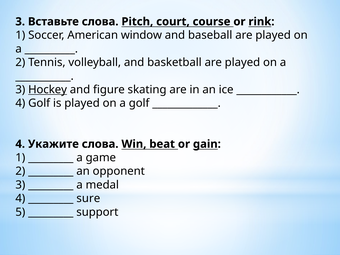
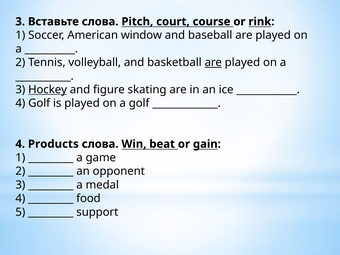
are underline: none -> present (213, 62)
Укажите: Укажите -> Products (53, 144)
sure: sure -> food (88, 198)
